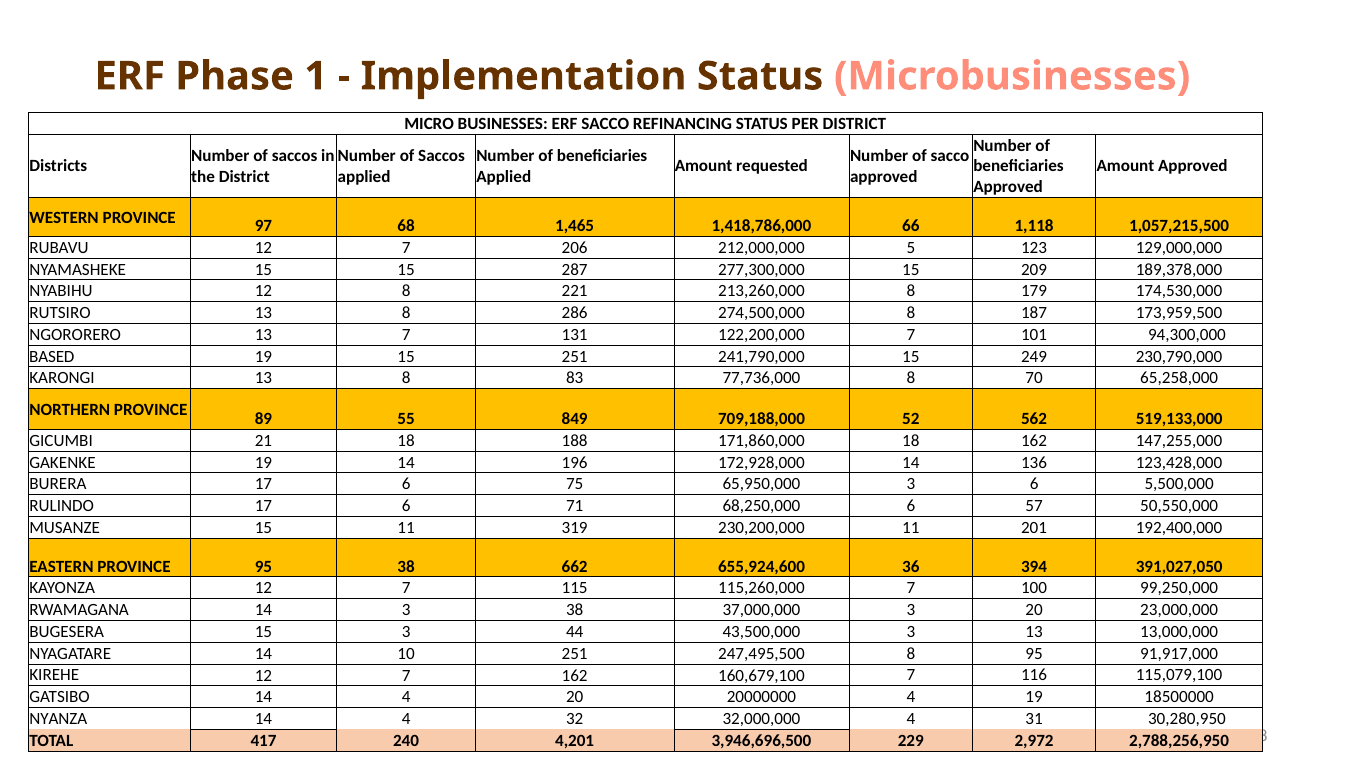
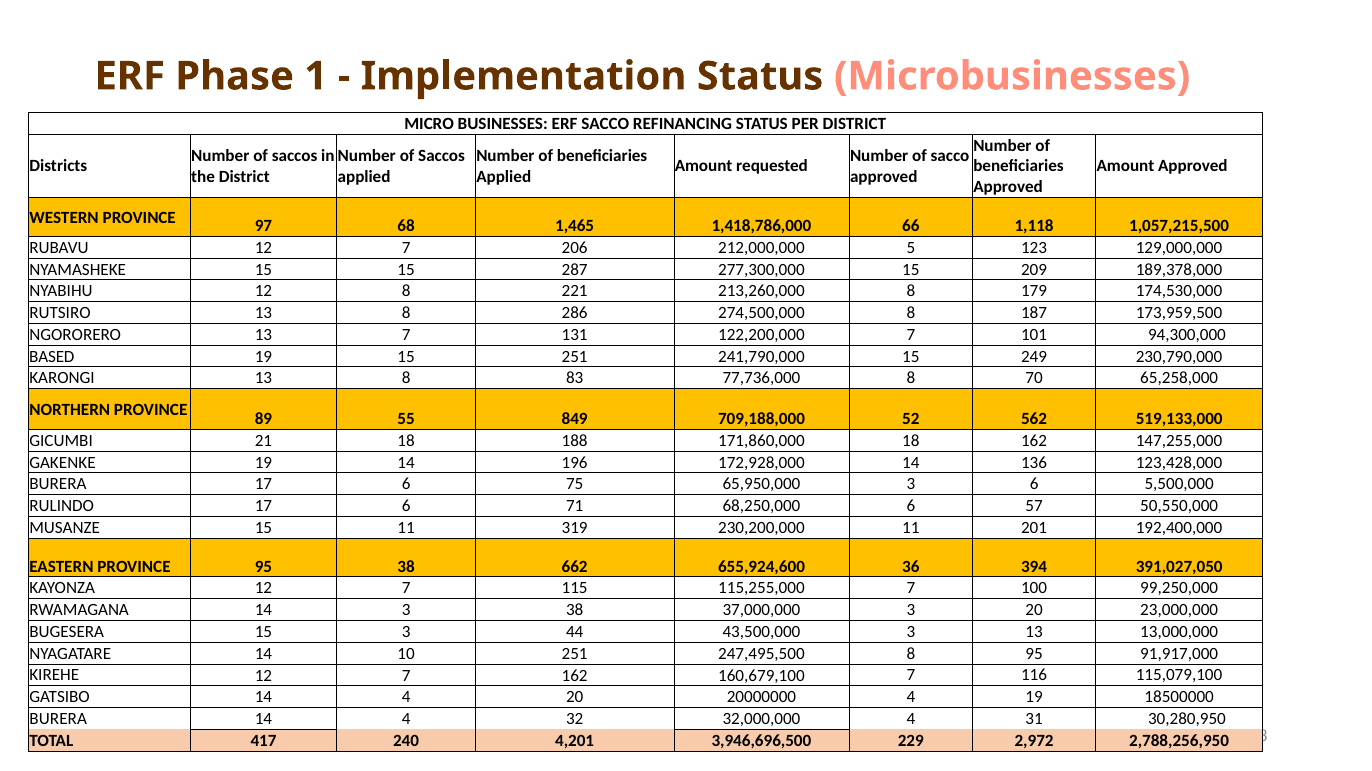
115,260,000: 115,260,000 -> 115,255,000 (761, 589)
NYANZA: NYANZA -> BURERA (58, 720)
